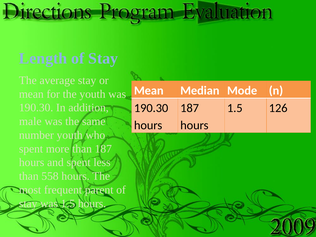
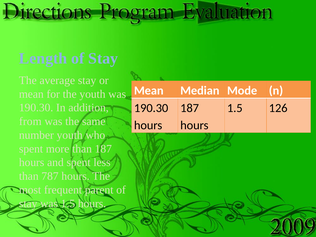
male: male -> from (30, 121)
558: 558 -> 787 (50, 176)
